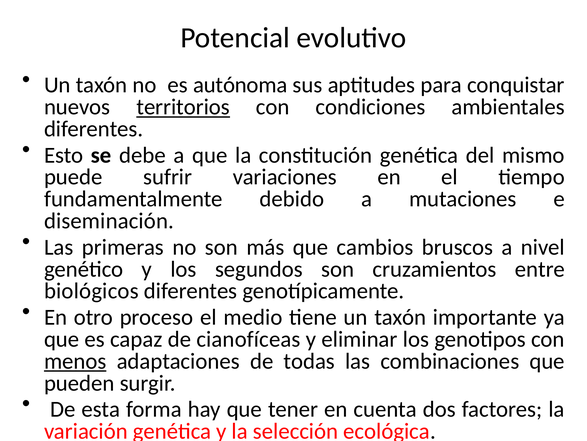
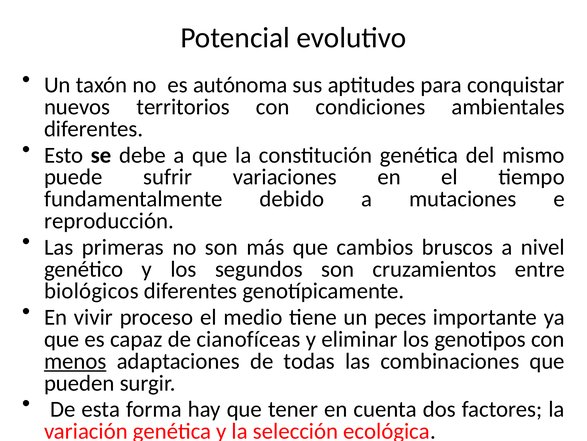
territorios underline: present -> none (183, 107)
diseminación: diseminación -> reproducción (109, 221)
otro: otro -> vivir (93, 317)
tiene un taxón: taxón -> peces (400, 317)
